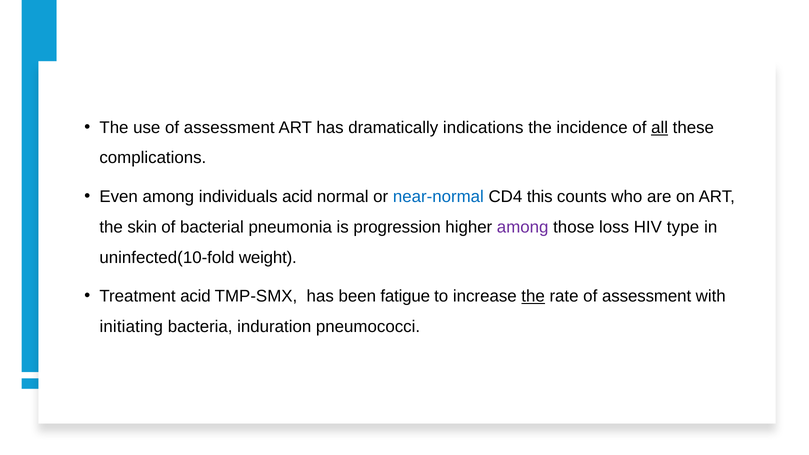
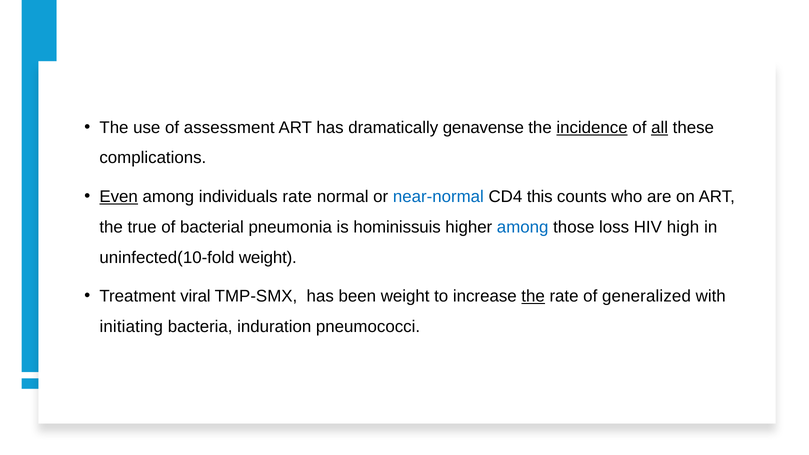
indications: indications -> genavense (483, 128)
incidence underline: none -> present (592, 128)
Even underline: none -> present (119, 197)
individuals acid: acid -> rate (297, 197)
skin: skin -> true (142, 227)
progression: progression -> hominissuis (397, 227)
among colour: purple -> blue (523, 227)
type: type -> high (683, 227)
Treatment acid: acid -> viral (195, 296)
been fatigue: fatigue -> weight (405, 296)
rate of assessment: assessment -> generalized (646, 296)
